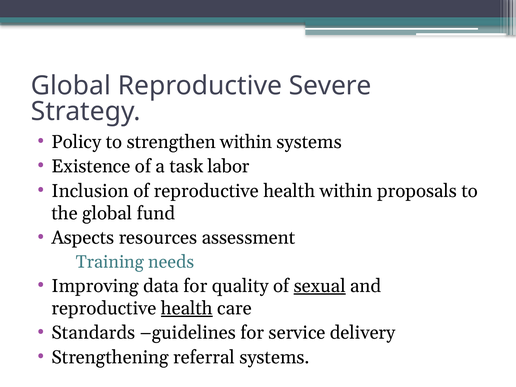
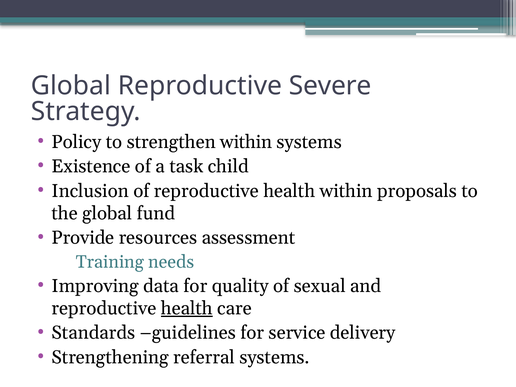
labor: labor -> child (228, 166)
Aspects: Aspects -> Provide (83, 238)
sexual underline: present -> none (320, 286)
